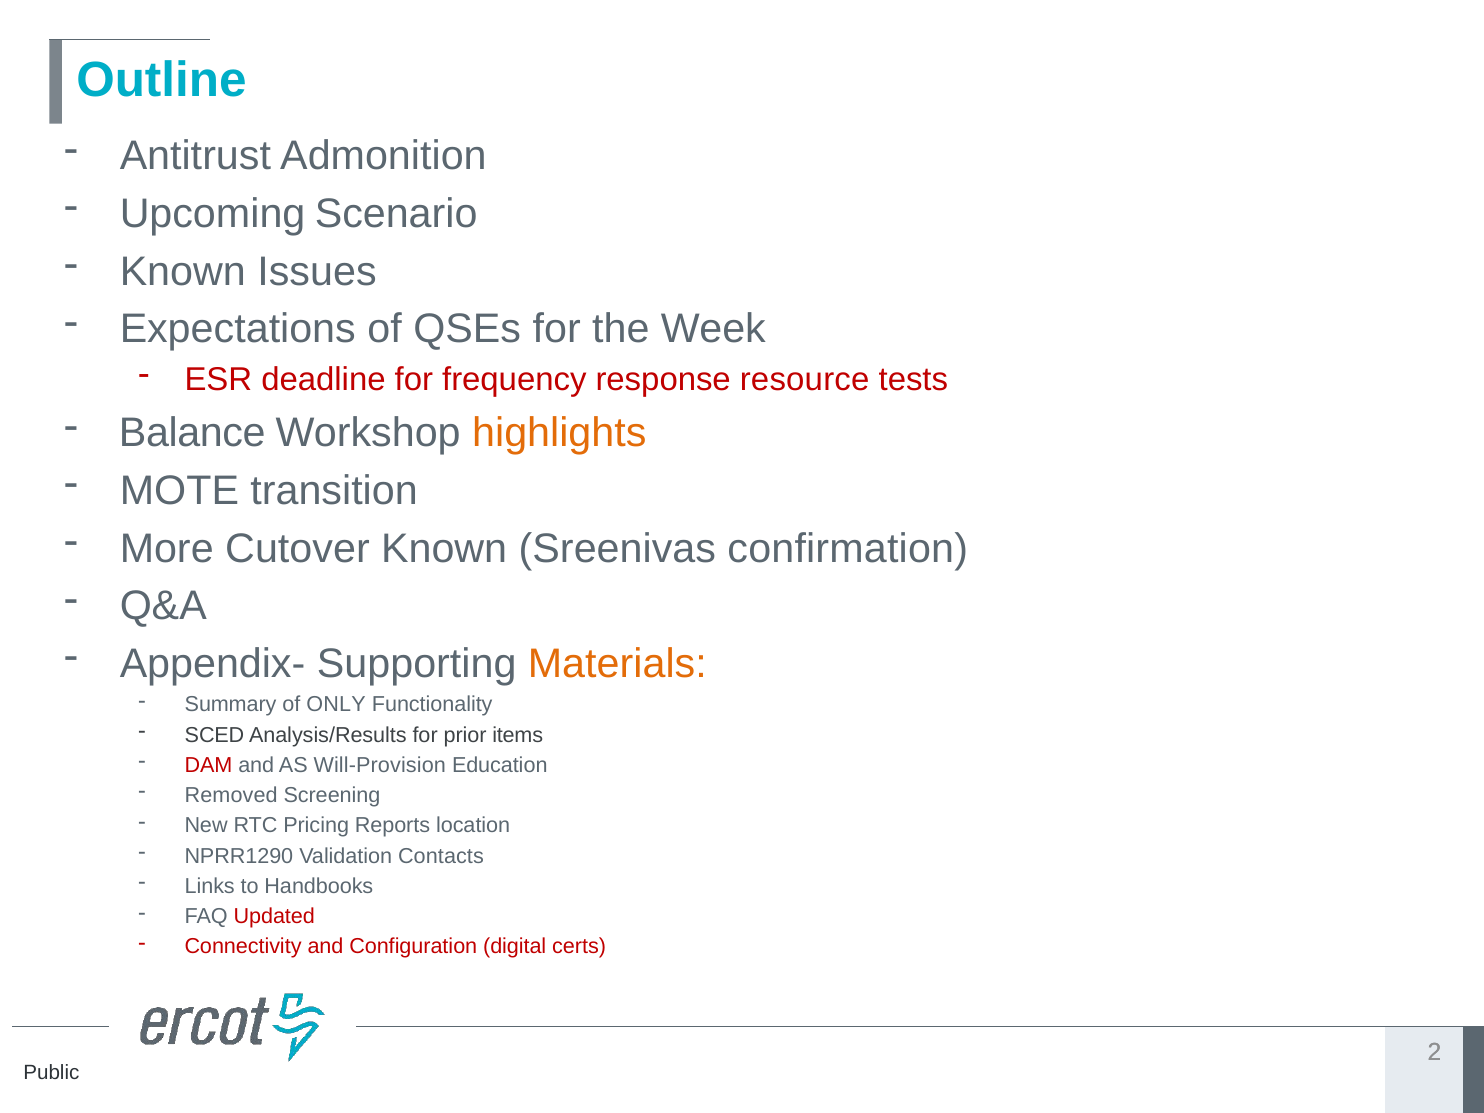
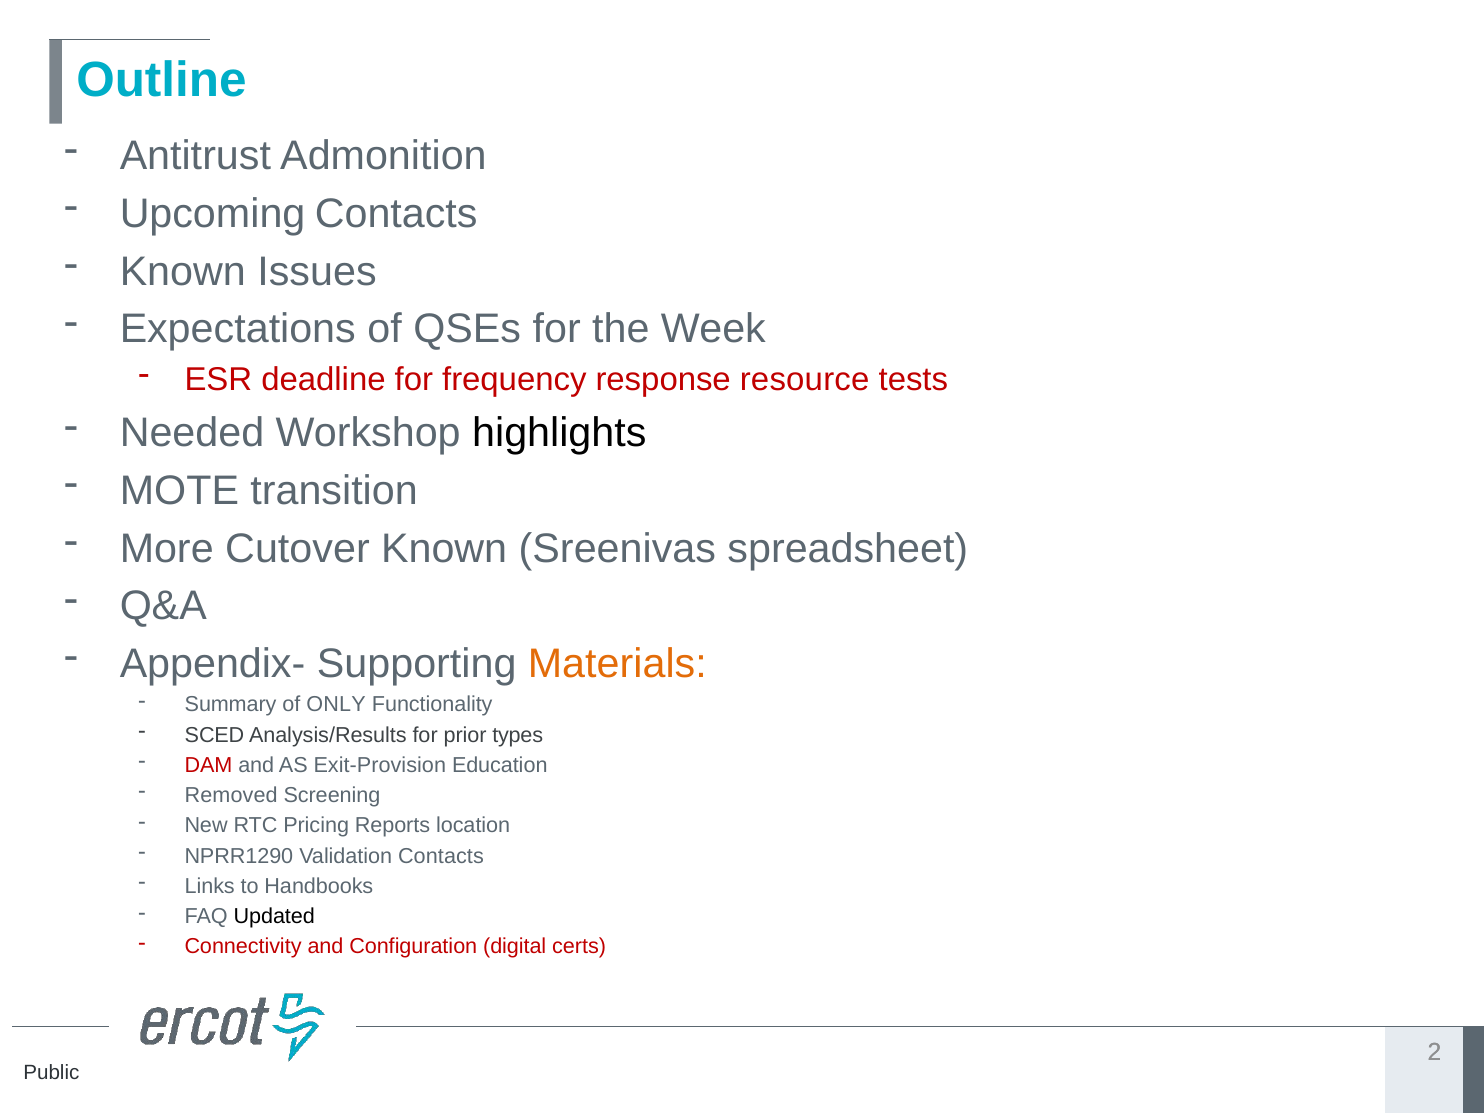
Upcoming Scenario: Scenario -> Contacts (396, 214)
Balance: Balance -> Needed (192, 433)
highlights colour: orange -> black (559, 433)
confirmation: confirmation -> spreadsheet (848, 549)
items: items -> types (518, 735)
Will-Provision: Will-Provision -> Exit-Provision (380, 765)
Updated colour: red -> black (274, 917)
